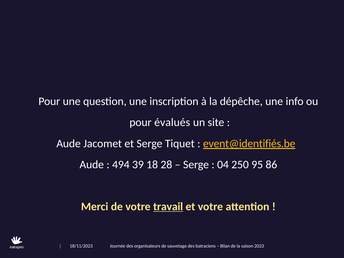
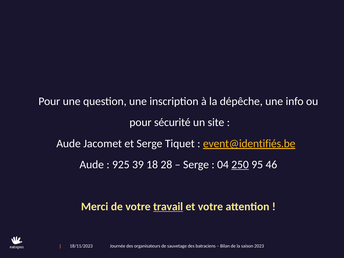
évalués: évalués -> sécurité (172, 122)
494: 494 -> 925 (121, 165)
250 underline: none -> present (240, 165)
86: 86 -> 46 (271, 165)
